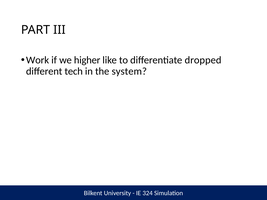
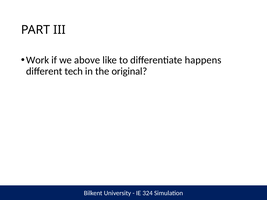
higher: higher -> above (87, 60)
dropped: dropped -> happens (203, 60)
system: system -> original (129, 71)
